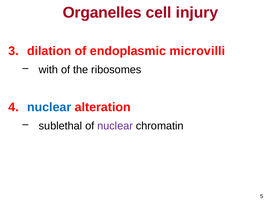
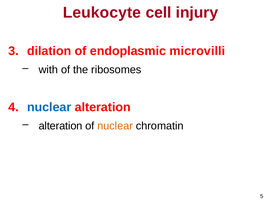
Organelles: Organelles -> Leukocyte (102, 13)
sublethal: sublethal -> alteration (61, 126)
nuclear colour: purple -> orange (115, 126)
